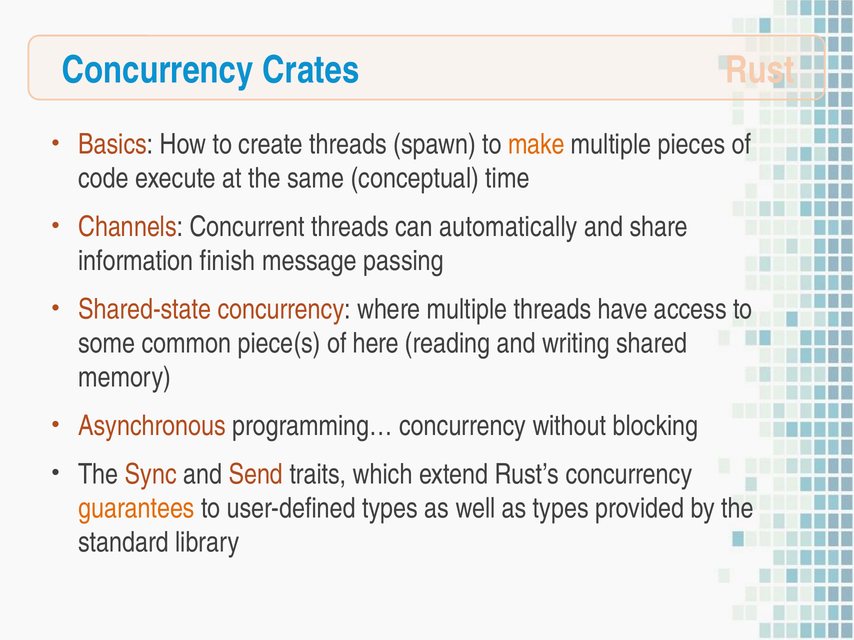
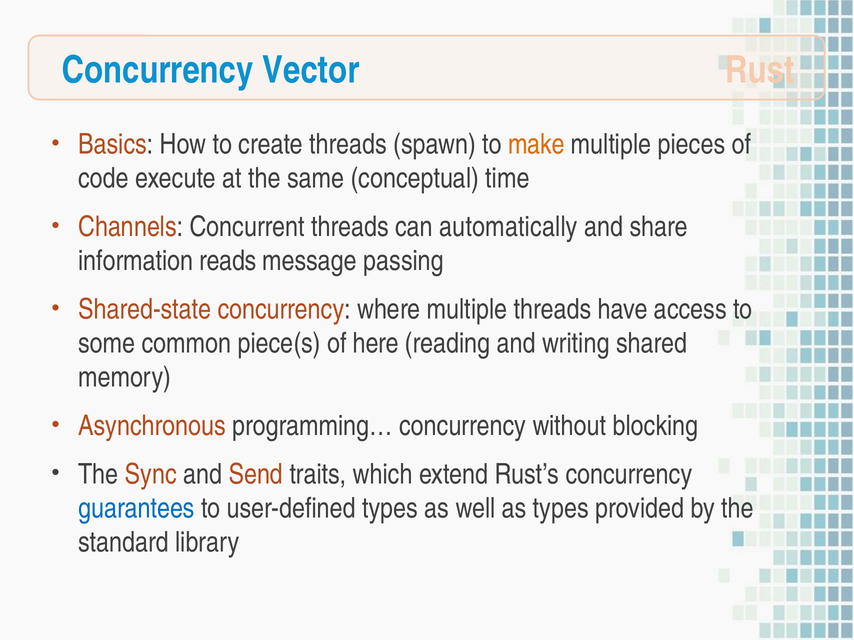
Crates: Crates -> Vector (311, 70)
finish: finish -> reads (228, 261)
guarantees colour: orange -> blue (136, 509)
